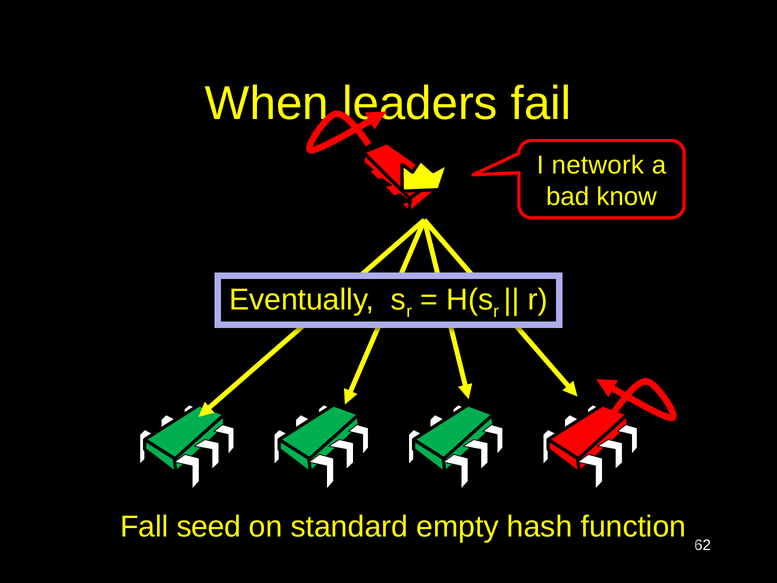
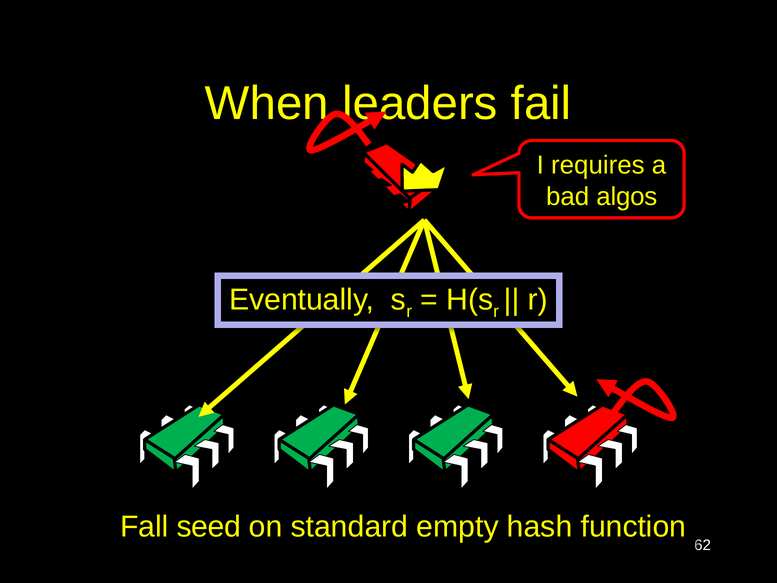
network: network -> requires (598, 165)
know: know -> algos (627, 196)
